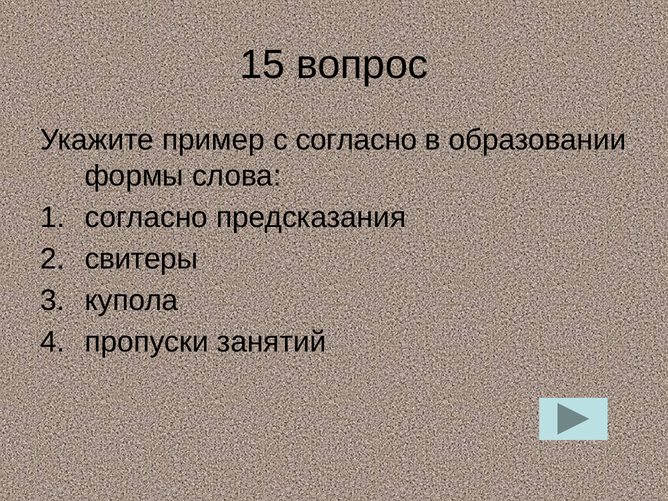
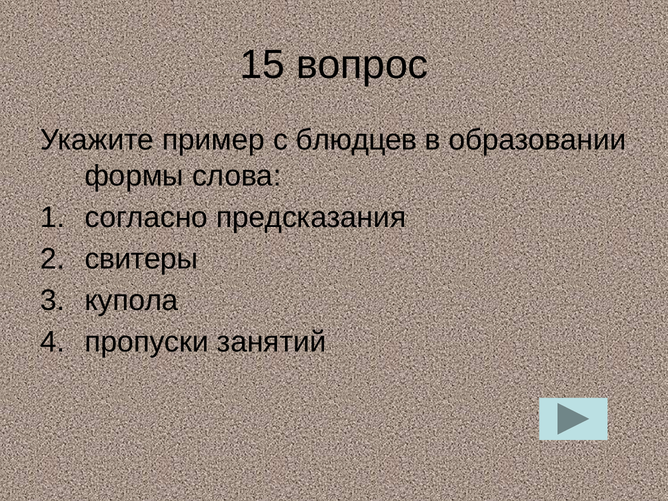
с согласно: согласно -> блюдцев (357, 140)
